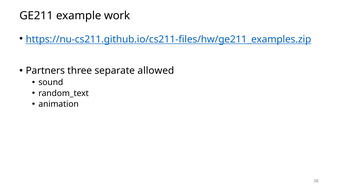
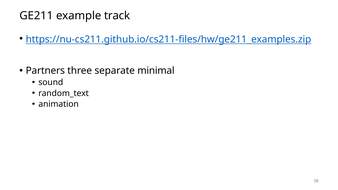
work: work -> track (117, 16)
allowed: allowed -> minimal (156, 71)
